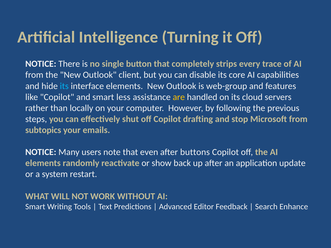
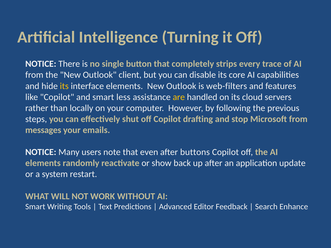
its colour: light blue -> yellow (64, 86)
web-group: web-group -> web-filters (227, 86)
subtopics: subtopics -> messages (43, 130)
